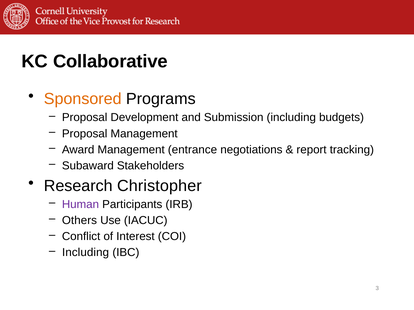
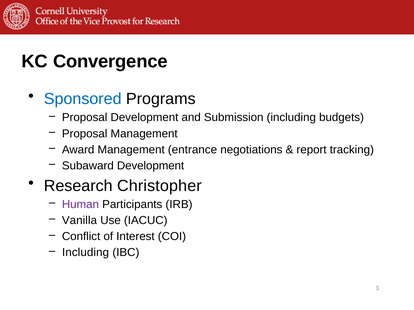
Collaborative: Collaborative -> Convergence (110, 62)
Sponsored colour: orange -> blue (83, 99)
Subaward Stakeholders: Stakeholders -> Development (151, 166)
Others: Others -> Vanilla (79, 221)
